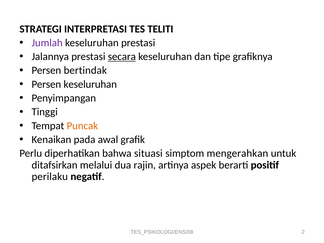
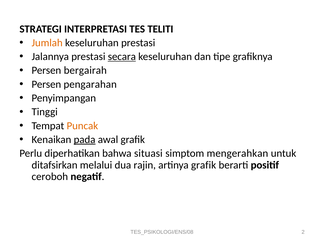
Jumlah colour: purple -> orange (47, 43)
bertindak: bertindak -> bergairah (85, 70)
Persen keseluruhan: keseluruhan -> pengarahan (90, 84)
pada underline: none -> present (85, 140)
artinya aspek: aspek -> grafik (204, 165)
perilaku: perilaku -> ceroboh (50, 177)
